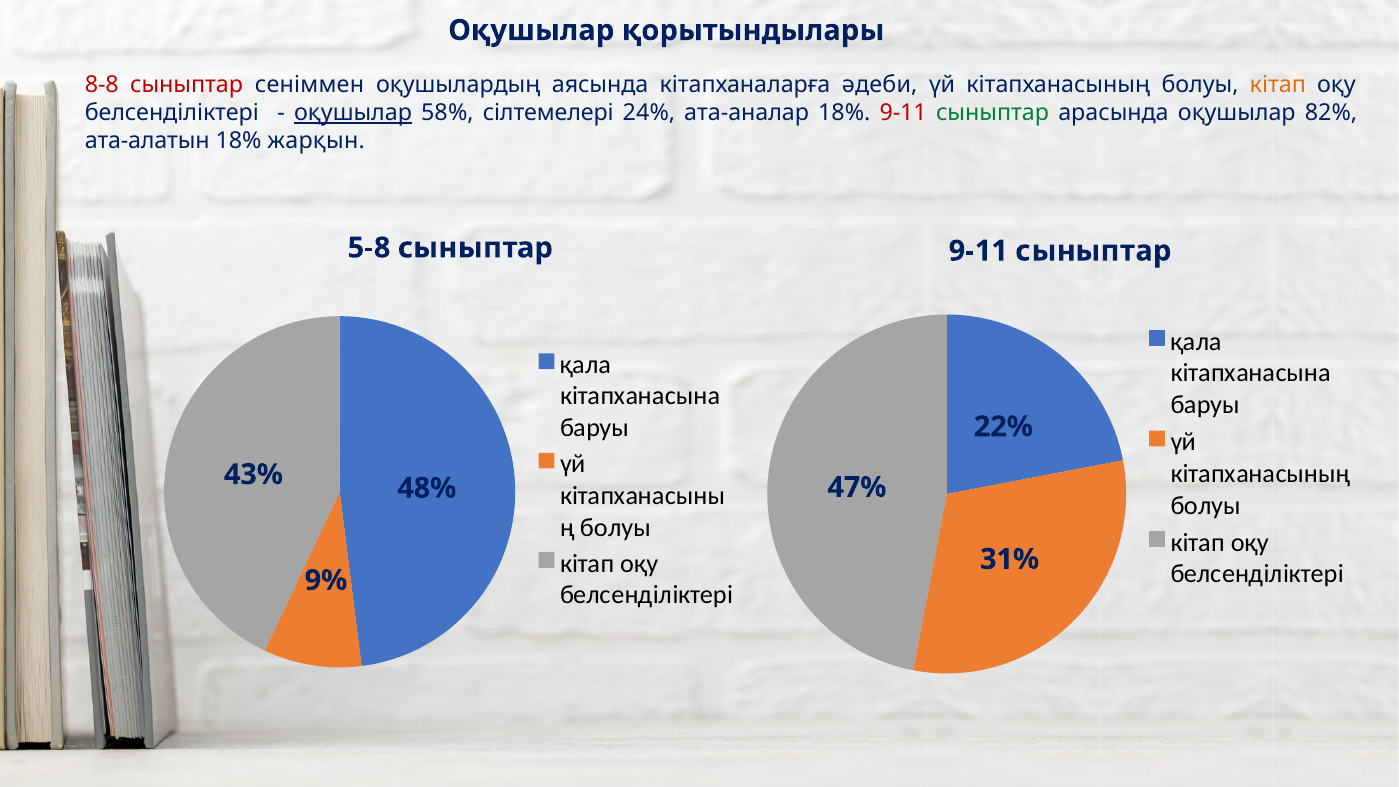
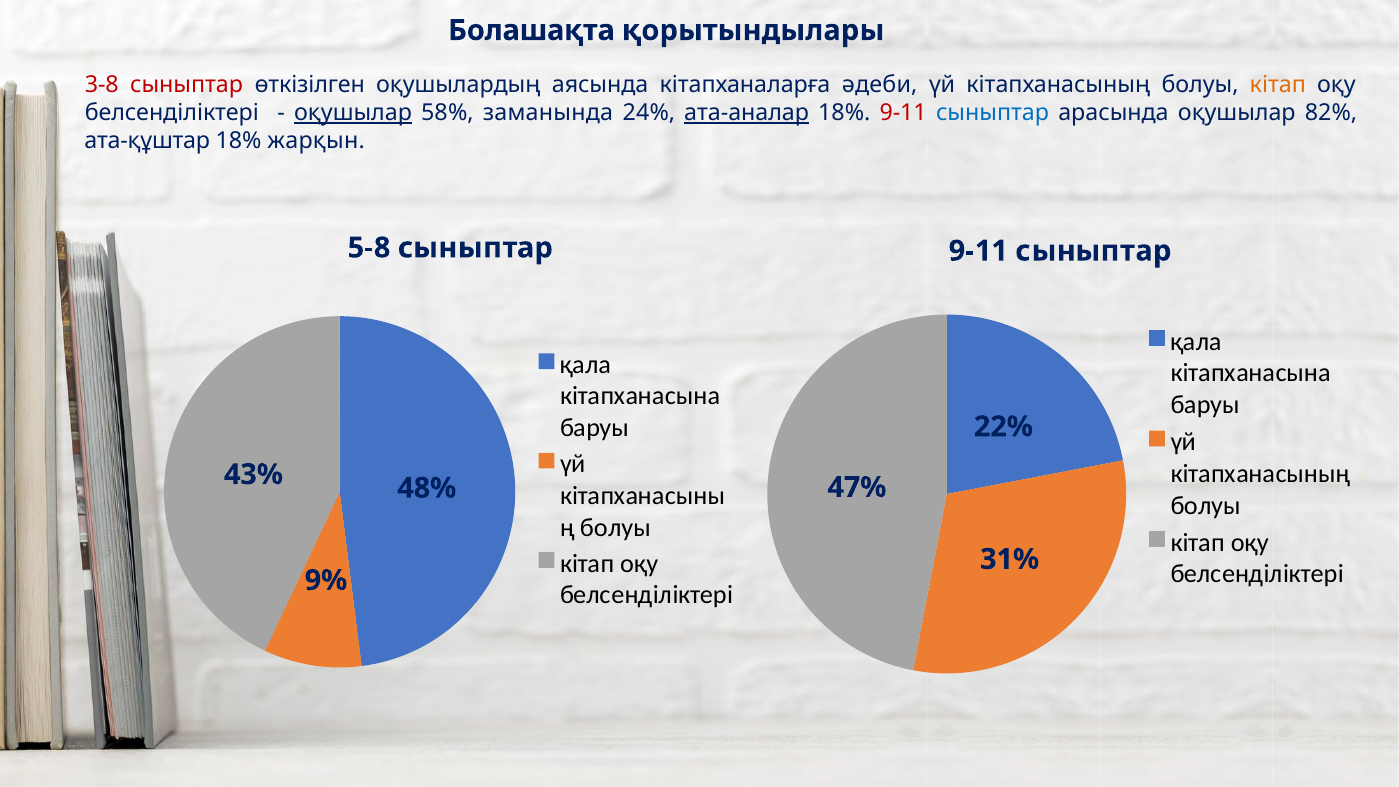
Оқушылар: Оқушылар -> Болашақта (531, 30)
8-8: 8-8 -> 3-8 (102, 85)
сеніммен: сеніммен -> өткізілген (310, 85)
сілтемелері: сілтемелері -> заманында (548, 113)
ата-аналар underline: none -> present (747, 113)
сыныптар colour: green -> blue (993, 113)
ата-алатын: ата-алатын -> ата-құштар (147, 141)
